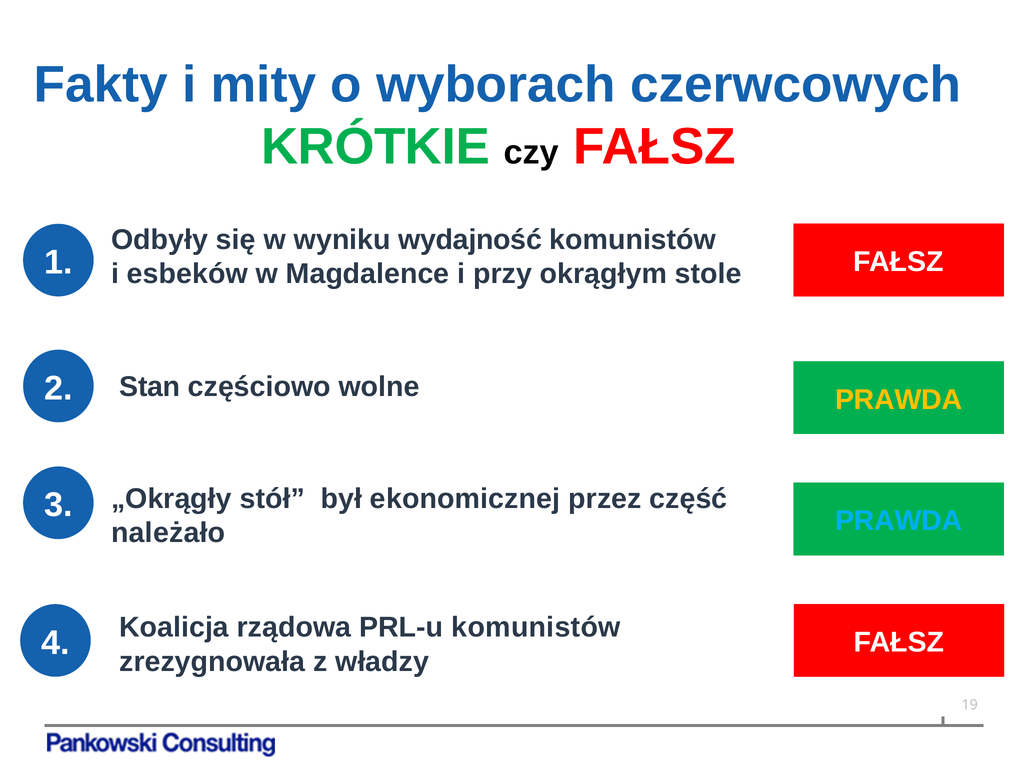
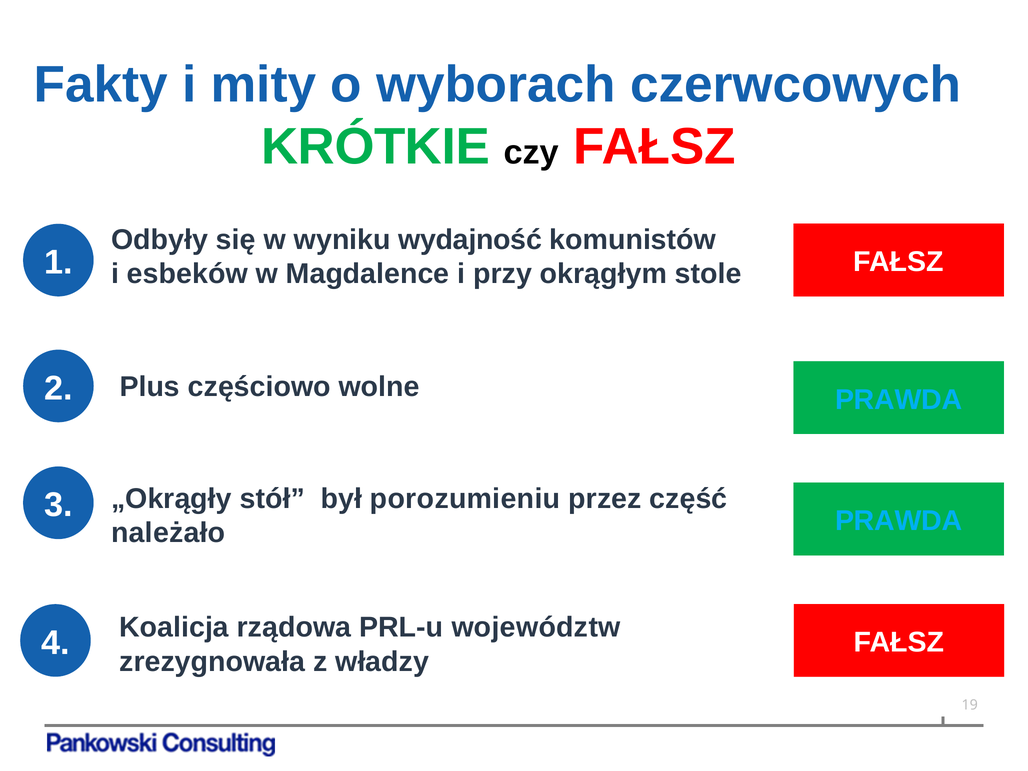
Stan: Stan -> Plus (150, 387)
PRAWDA colour: yellow -> light blue (899, 400)
ekonomicznej: ekonomicznej -> porozumieniu (465, 499)
PRL-u komunistów: komunistów -> województw (536, 627)
